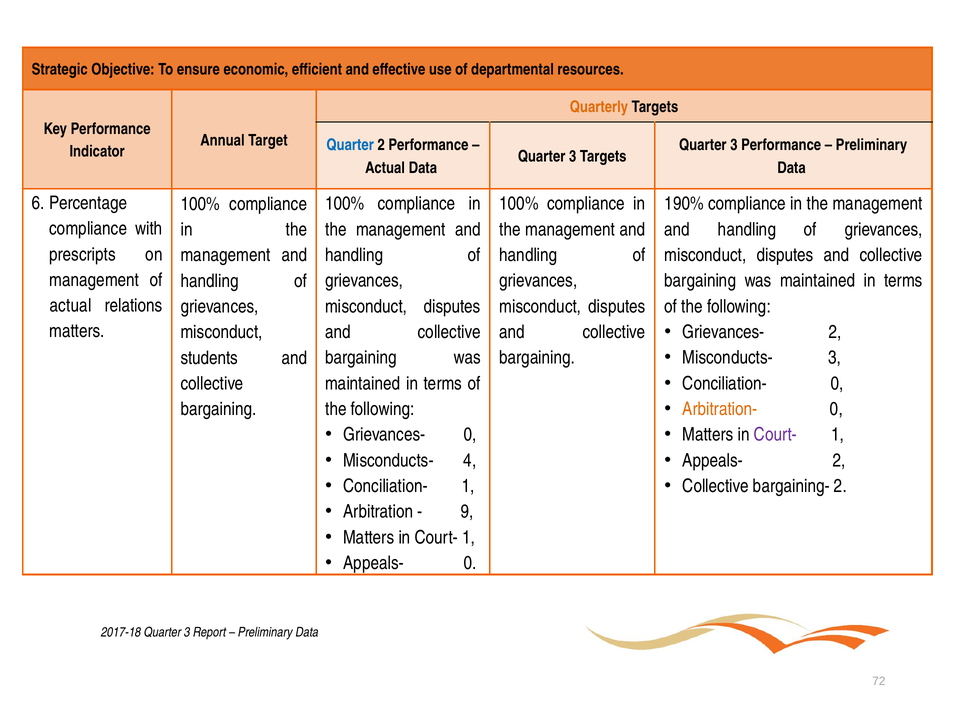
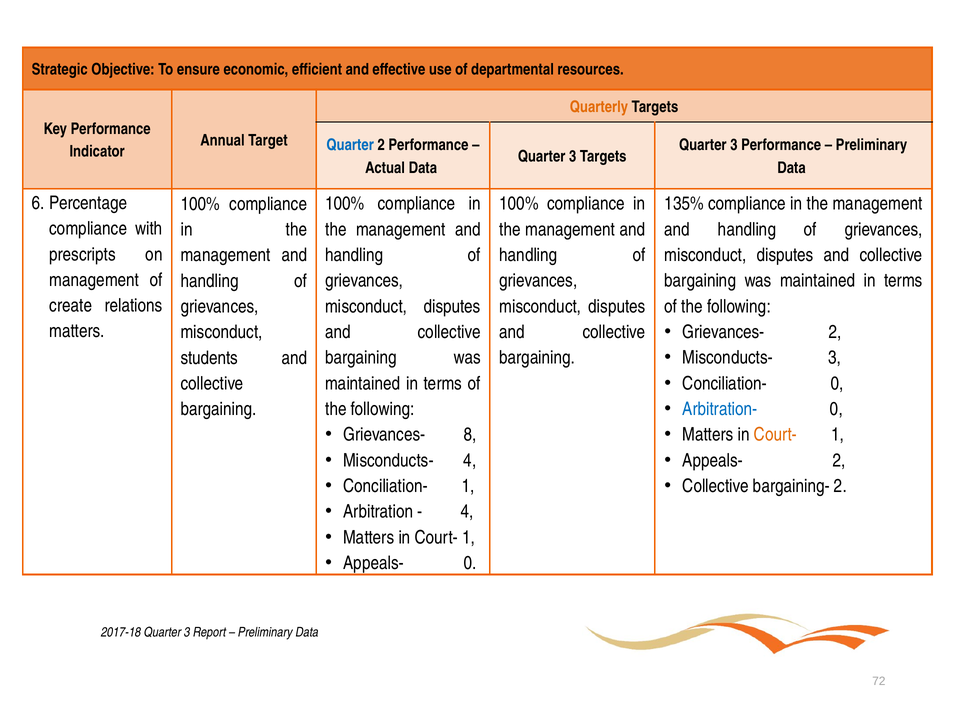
190%: 190% -> 135% (684, 204)
actual: actual -> create (71, 306)
Arbitration- colour: orange -> blue (720, 409)
Grievances- 0: 0 -> 8 (470, 435)
Court- colour: purple -> orange (775, 435)
9: 9 -> 4 (467, 512)
